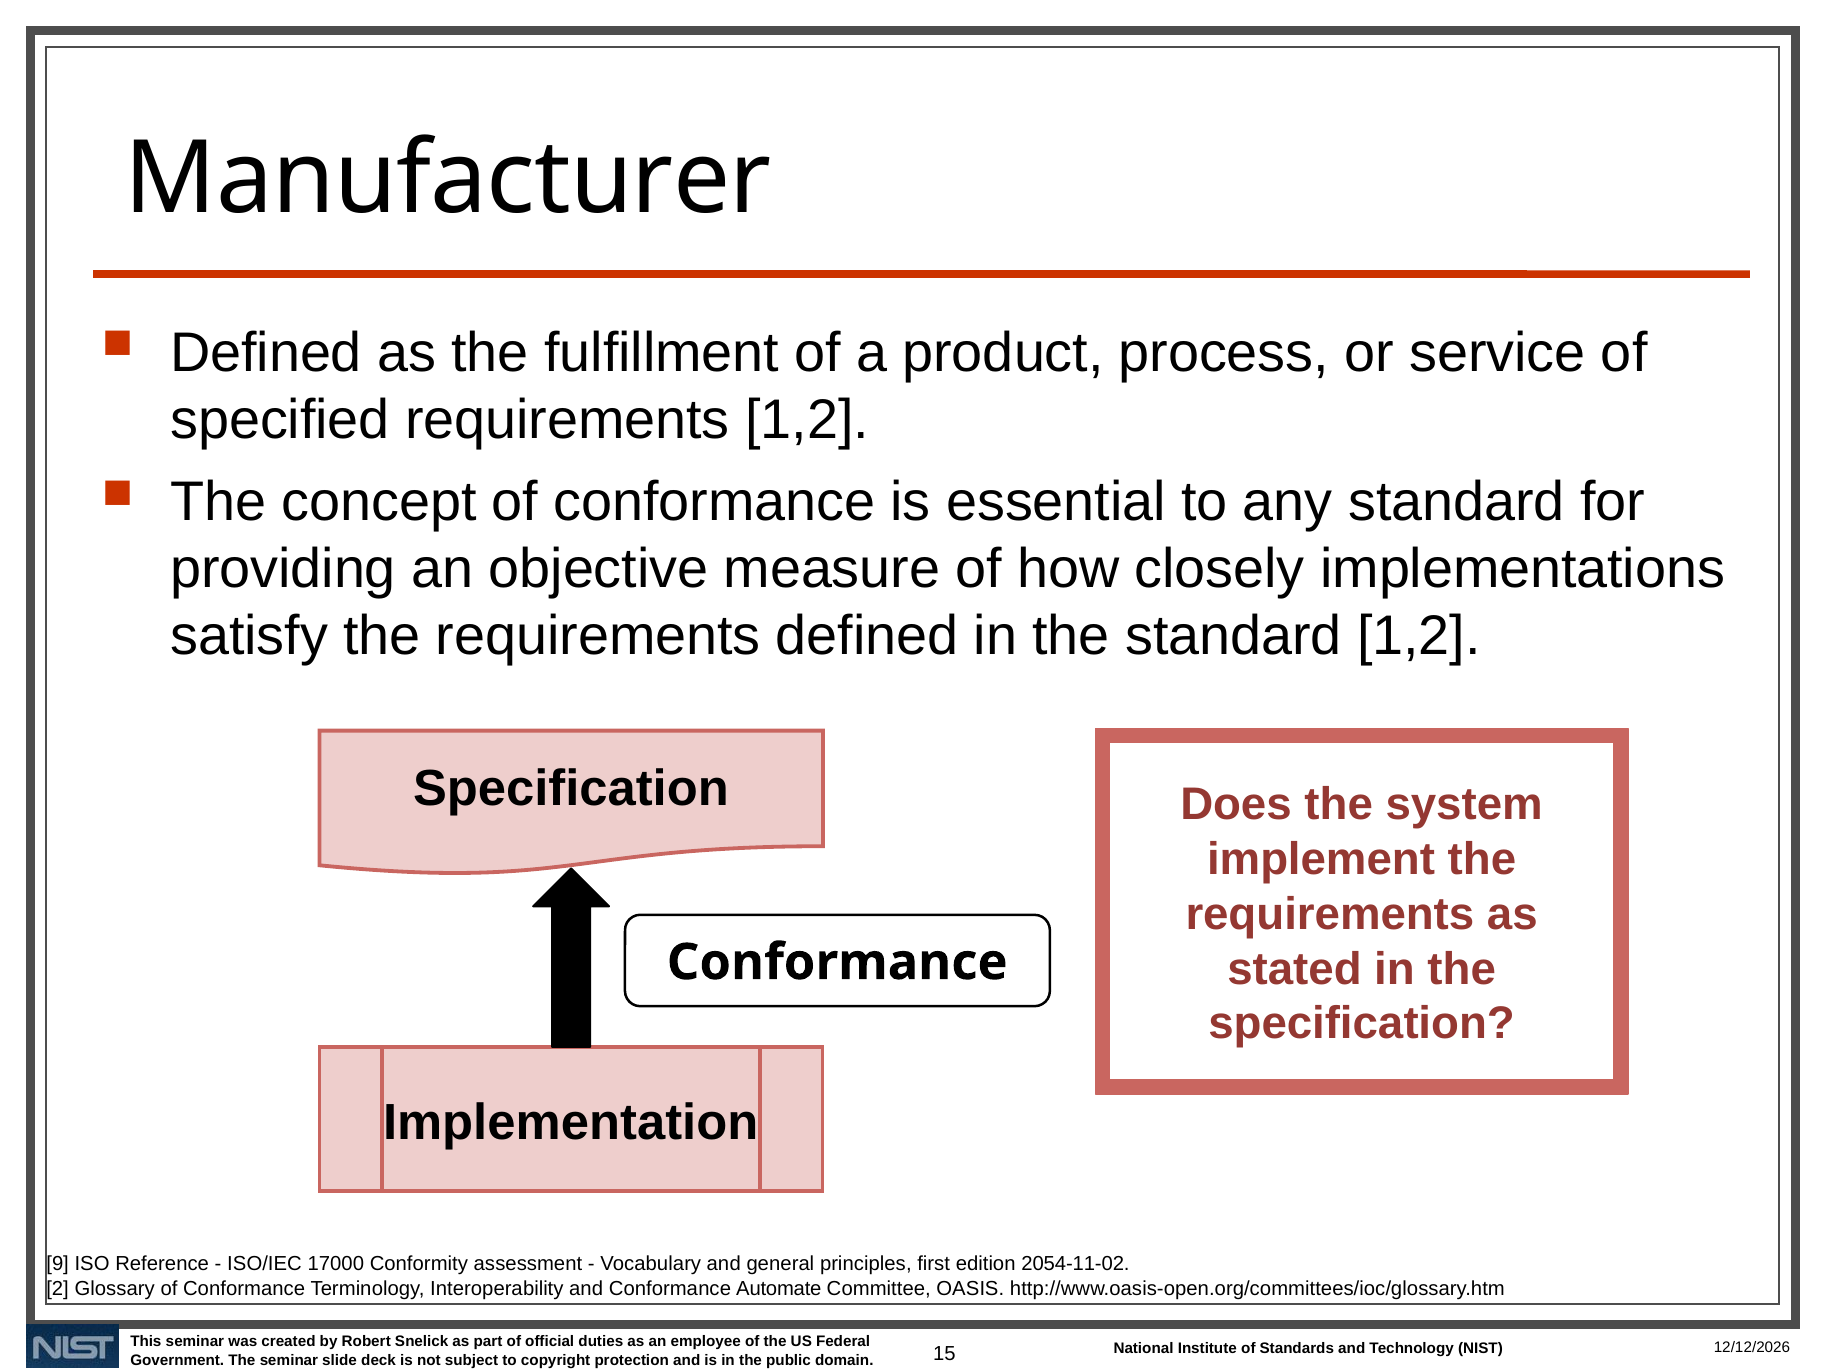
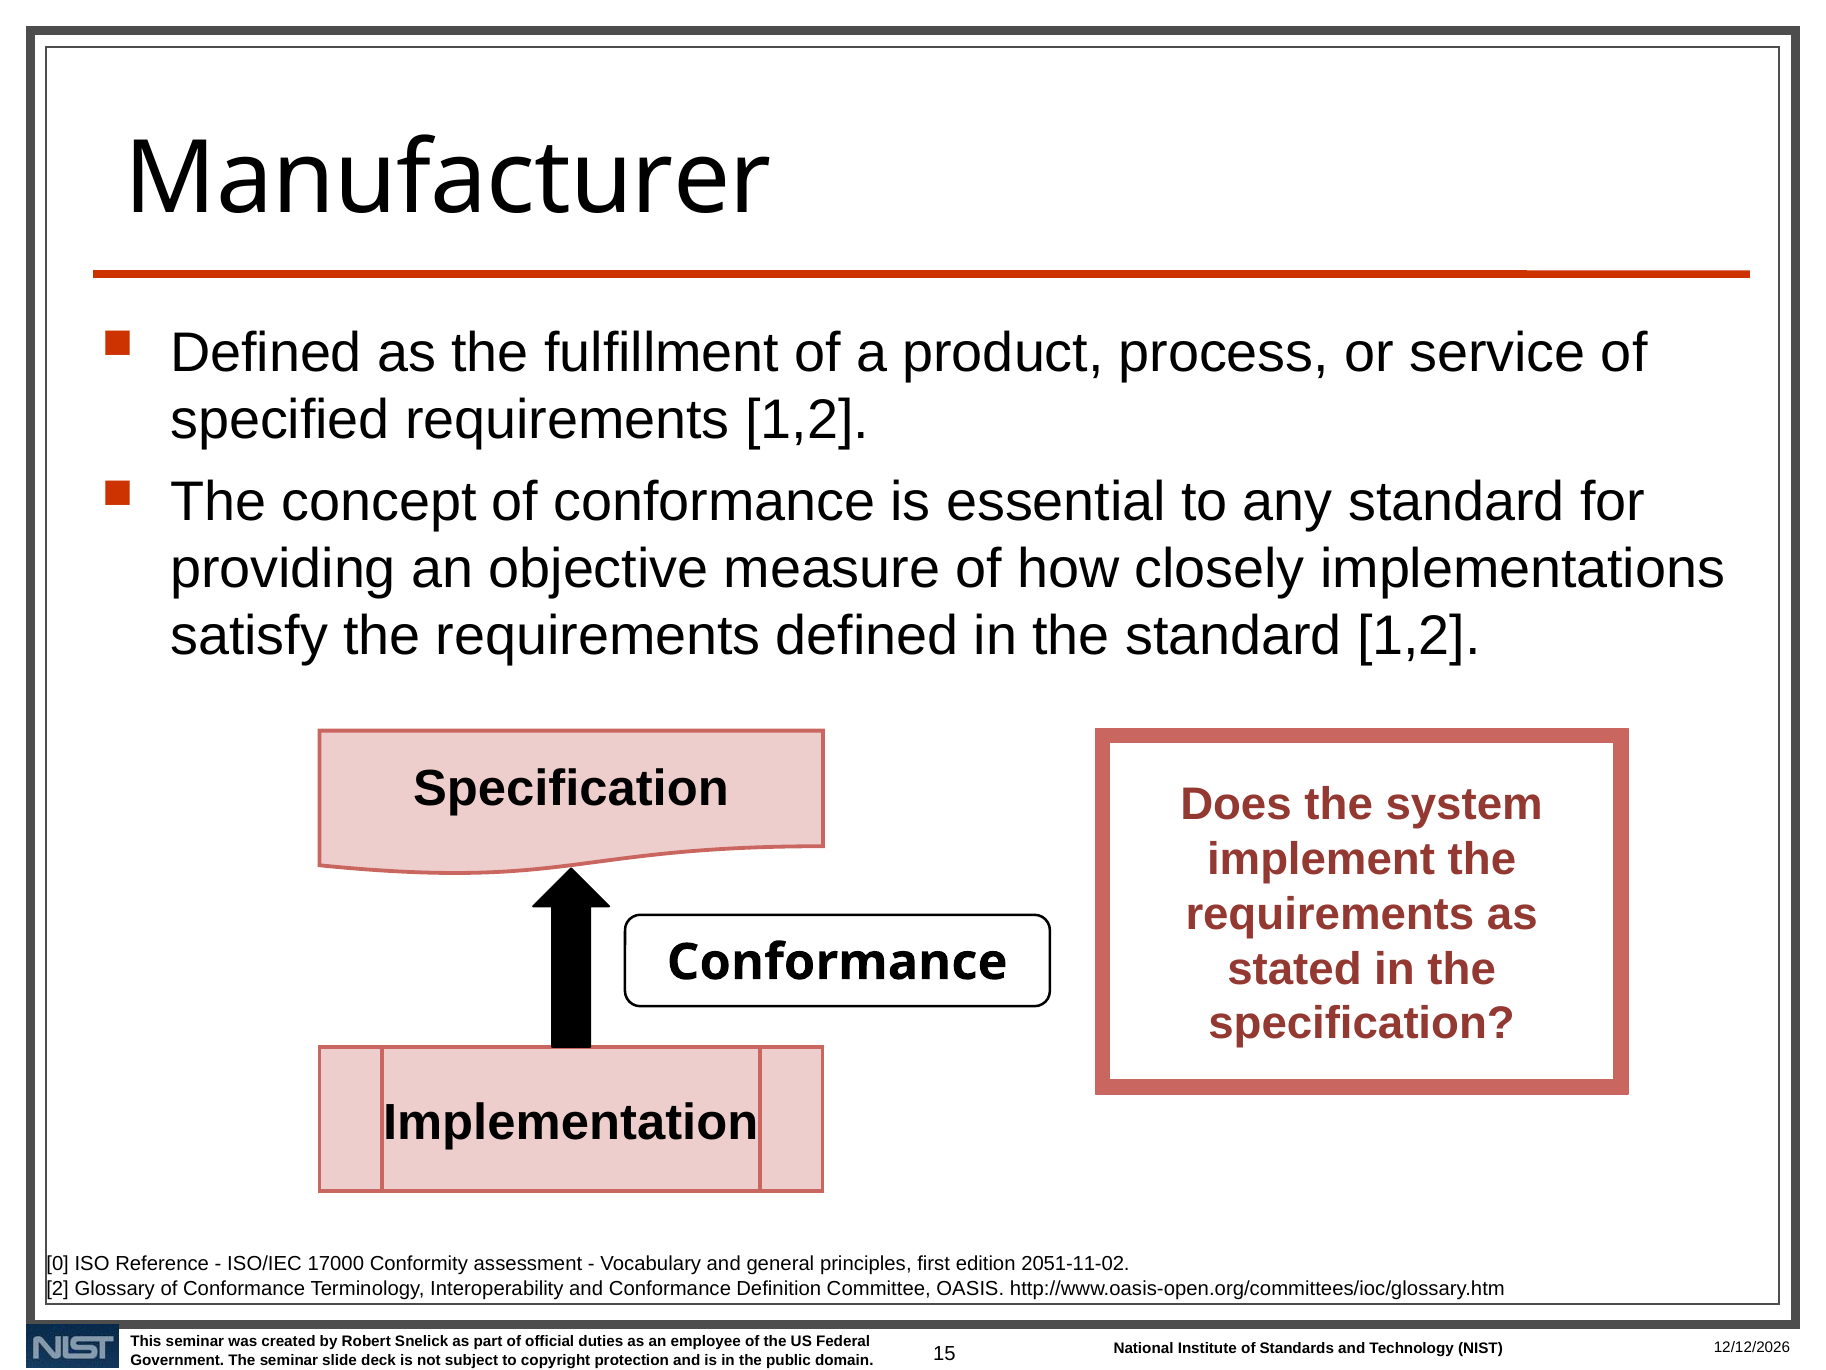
9: 9 -> 0 (58, 1264)
2054-11-02: 2054-11-02 -> 2051-11-02 (1075, 1264)
Automate: Automate -> Definition (779, 1288)
